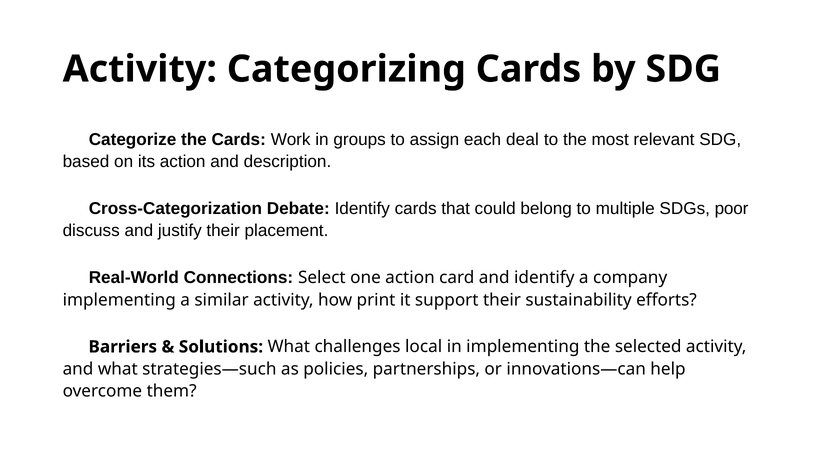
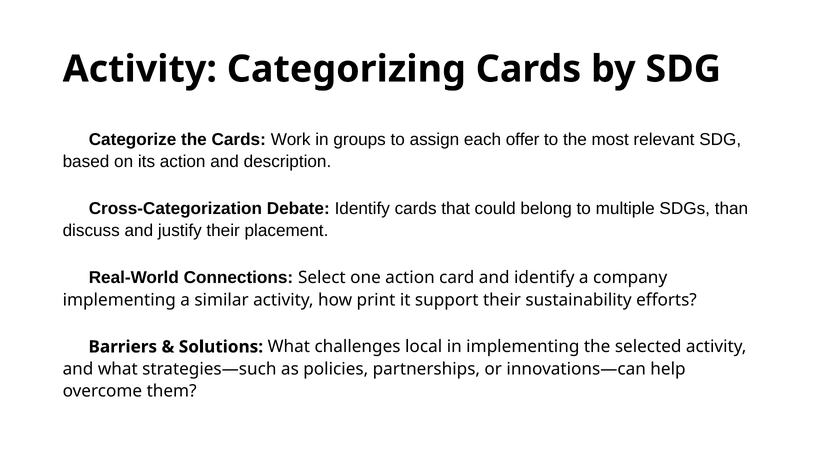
deal: deal -> offer (523, 139)
poor: poor -> than (731, 208)
